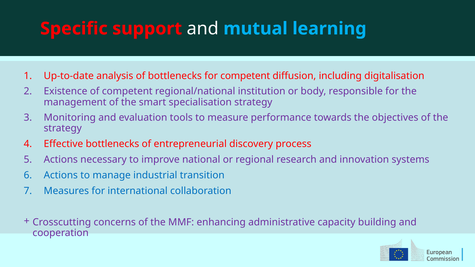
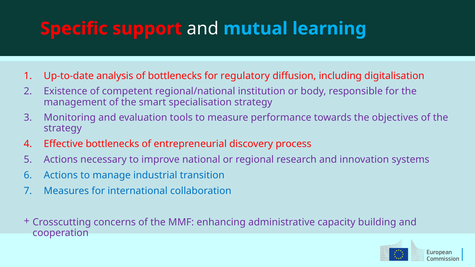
for competent: competent -> regulatory (245, 76)
